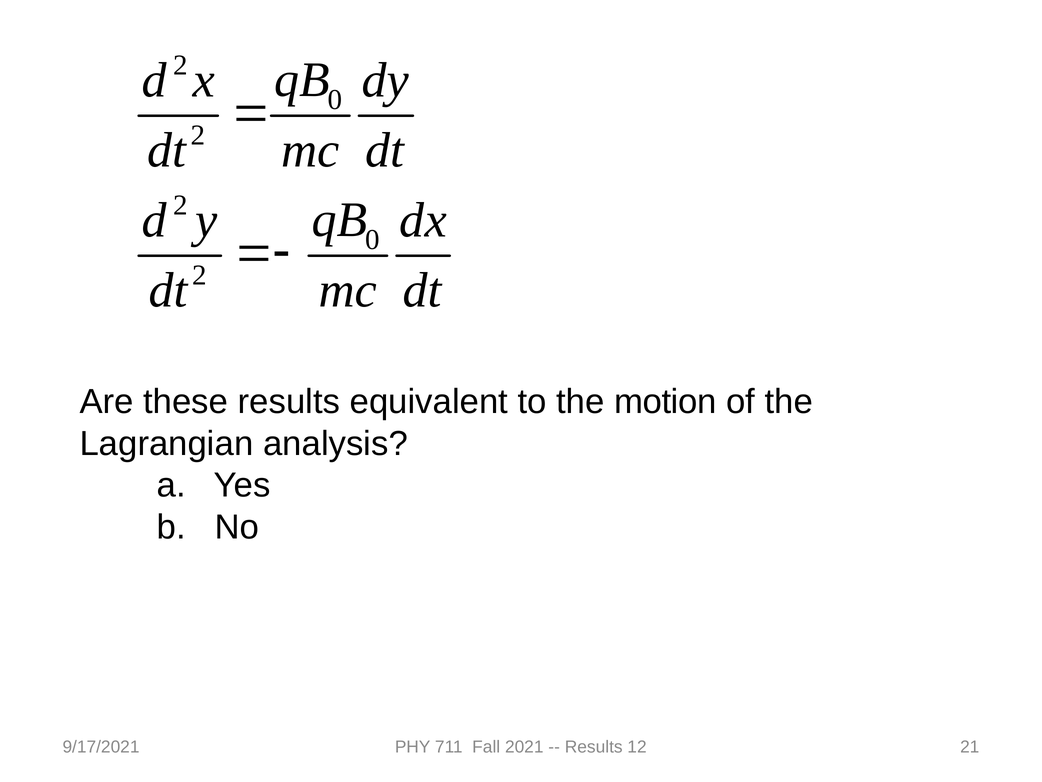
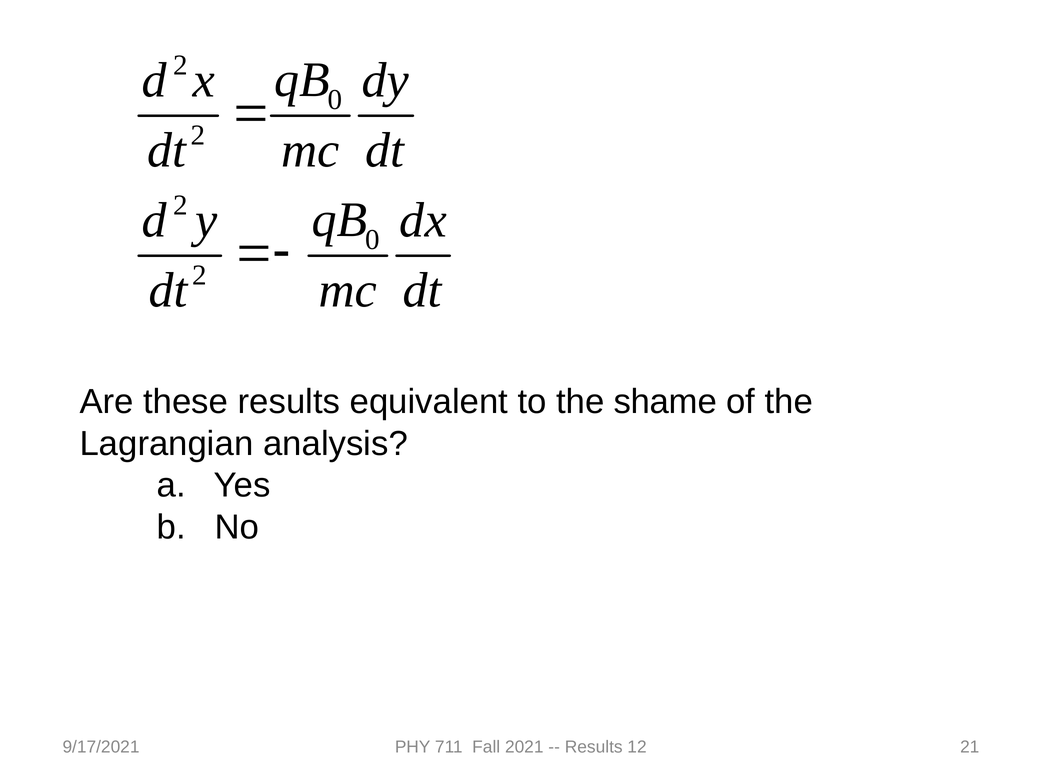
motion: motion -> shame (665, 402)
